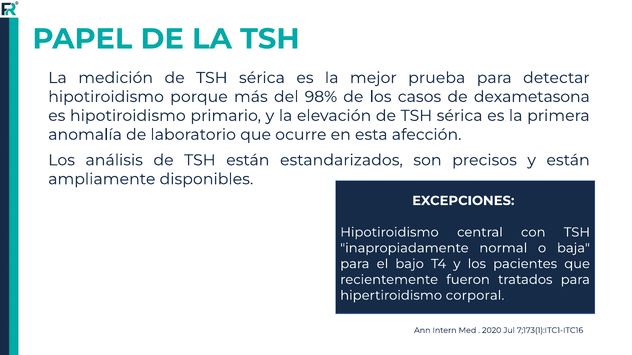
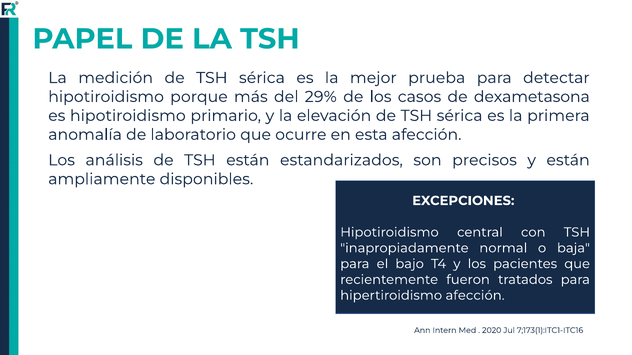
98%: 98% -> 29% (321, 97)
hipertiroidismo corporal: corporal -> afección (475, 296)
